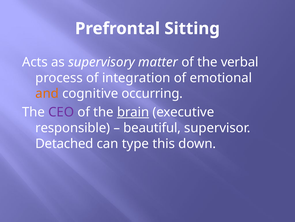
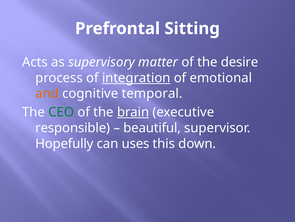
verbal: verbal -> desire (240, 62)
integration underline: none -> present (136, 78)
occurring: occurring -> temporal (152, 93)
CEO colour: purple -> green (61, 112)
Detached: Detached -> Hopefully (64, 143)
type: type -> uses (136, 143)
